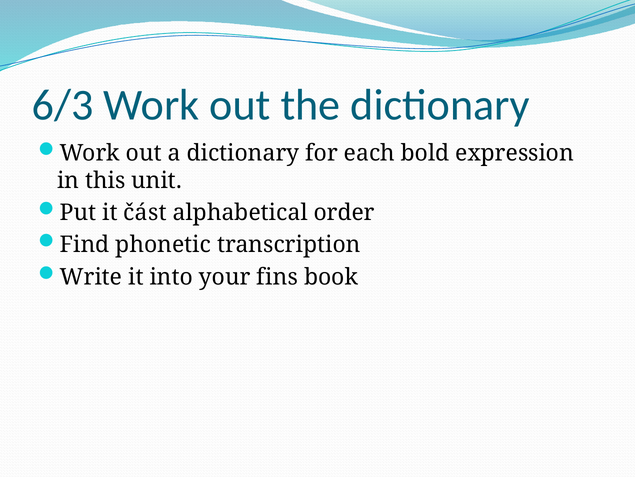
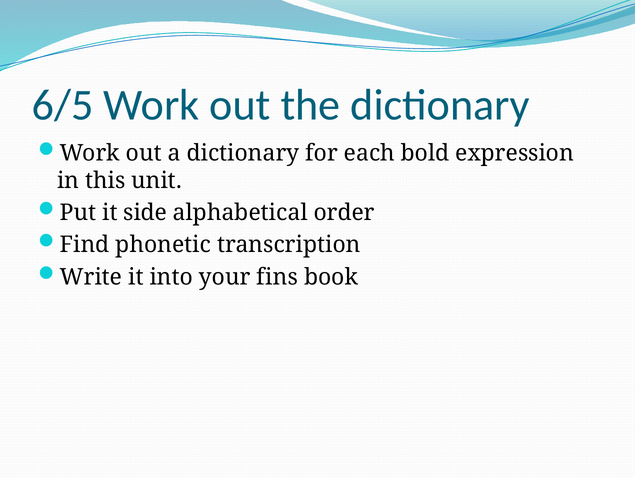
6/3: 6/3 -> 6/5 (63, 105)
část: část -> side (145, 212)
